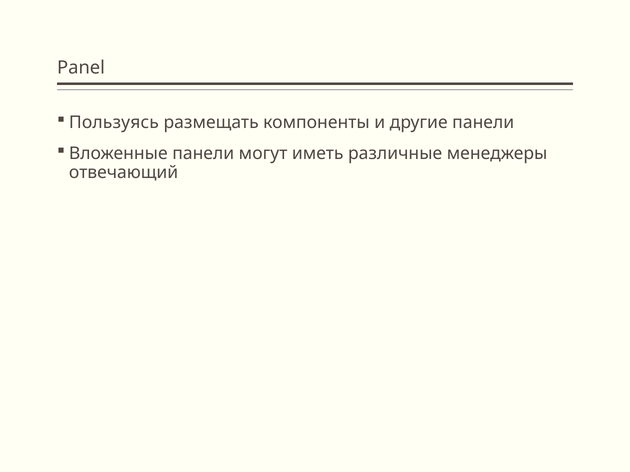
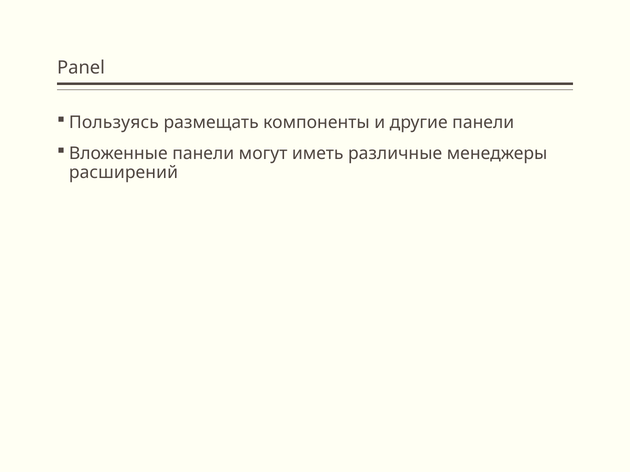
отвечающий: отвечающий -> расширений (123, 172)
